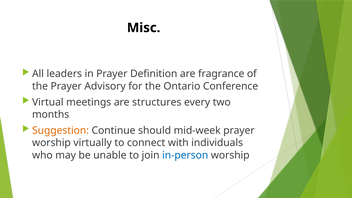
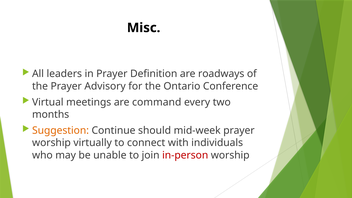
fragrance: fragrance -> roadways (221, 74)
structures: structures -> command (157, 102)
in-person colour: blue -> red (185, 155)
